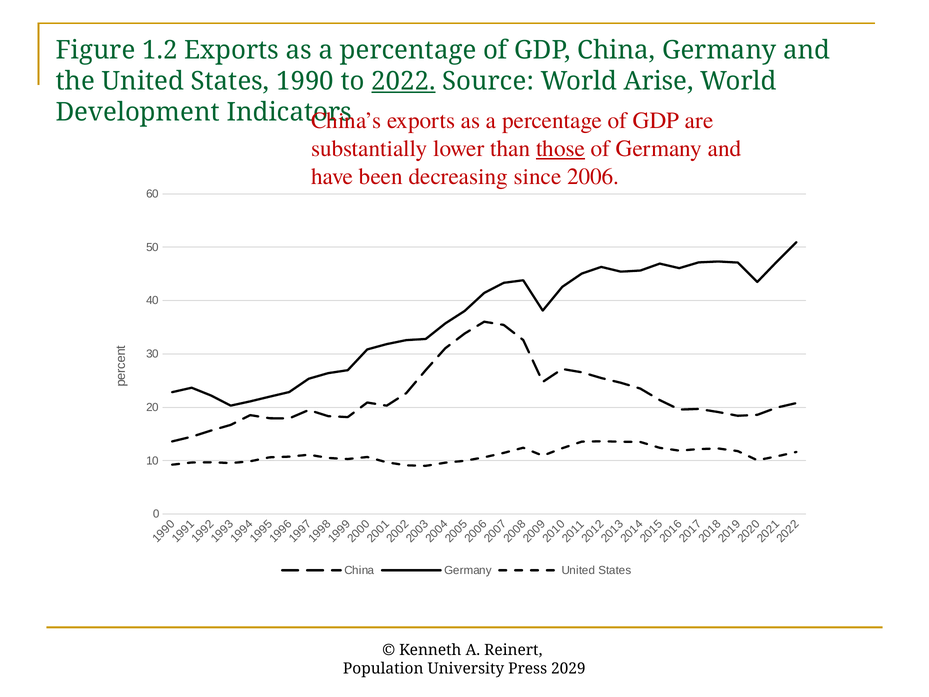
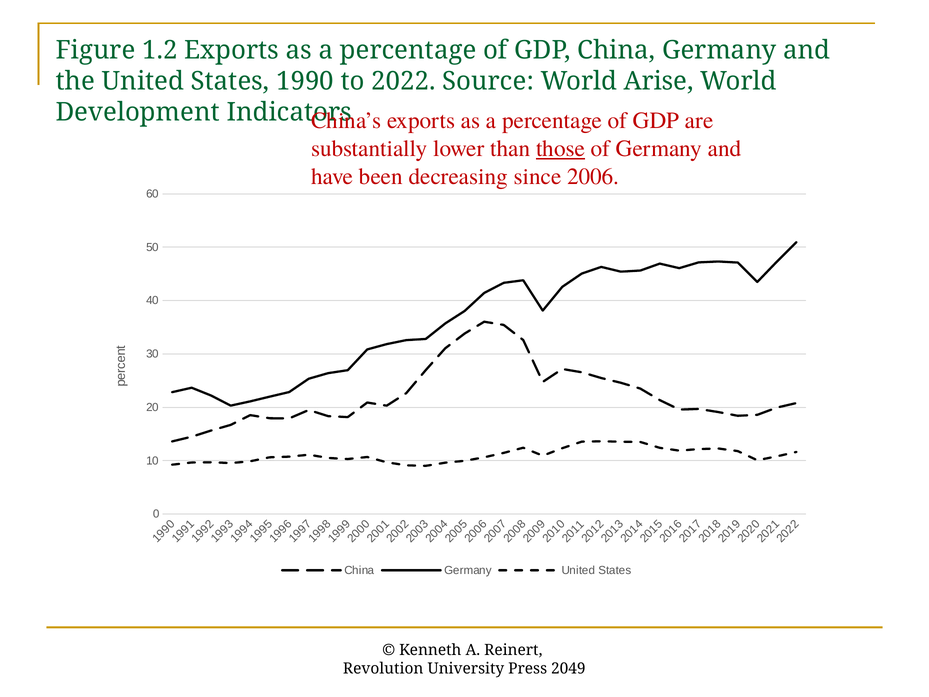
2022 underline: present -> none (403, 81)
Population: Population -> Revolution (383, 668)
2029: 2029 -> 2049 (568, 668)
